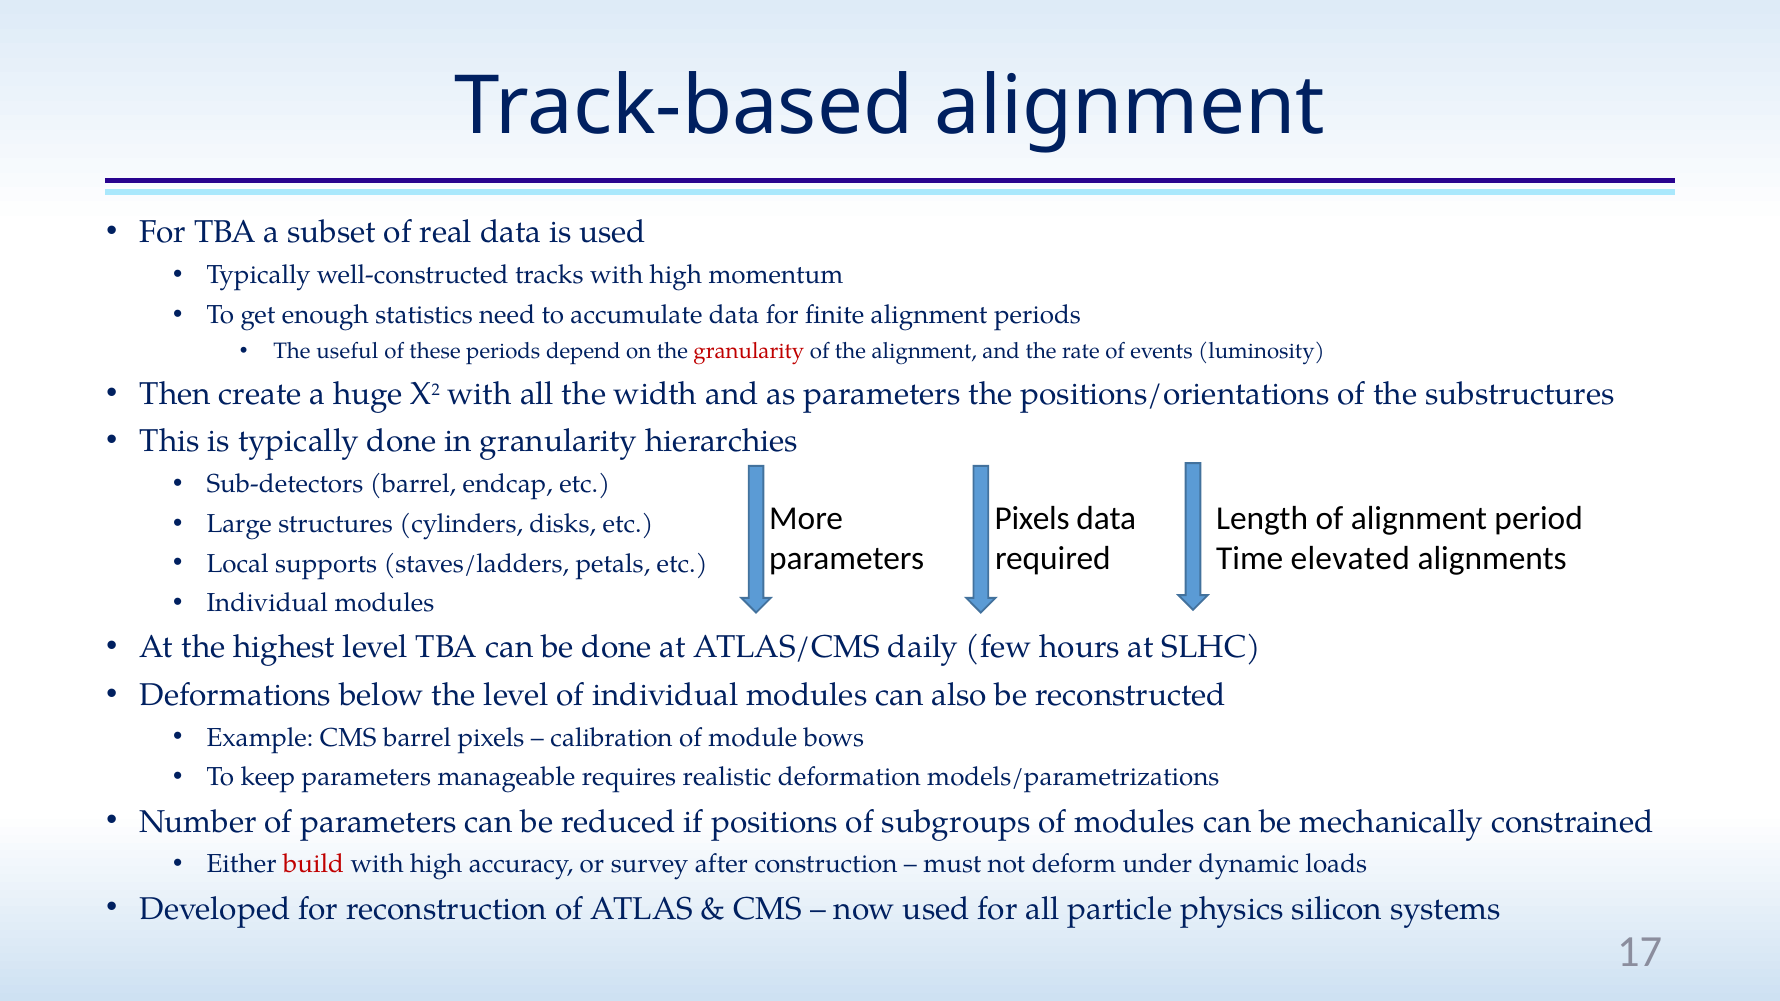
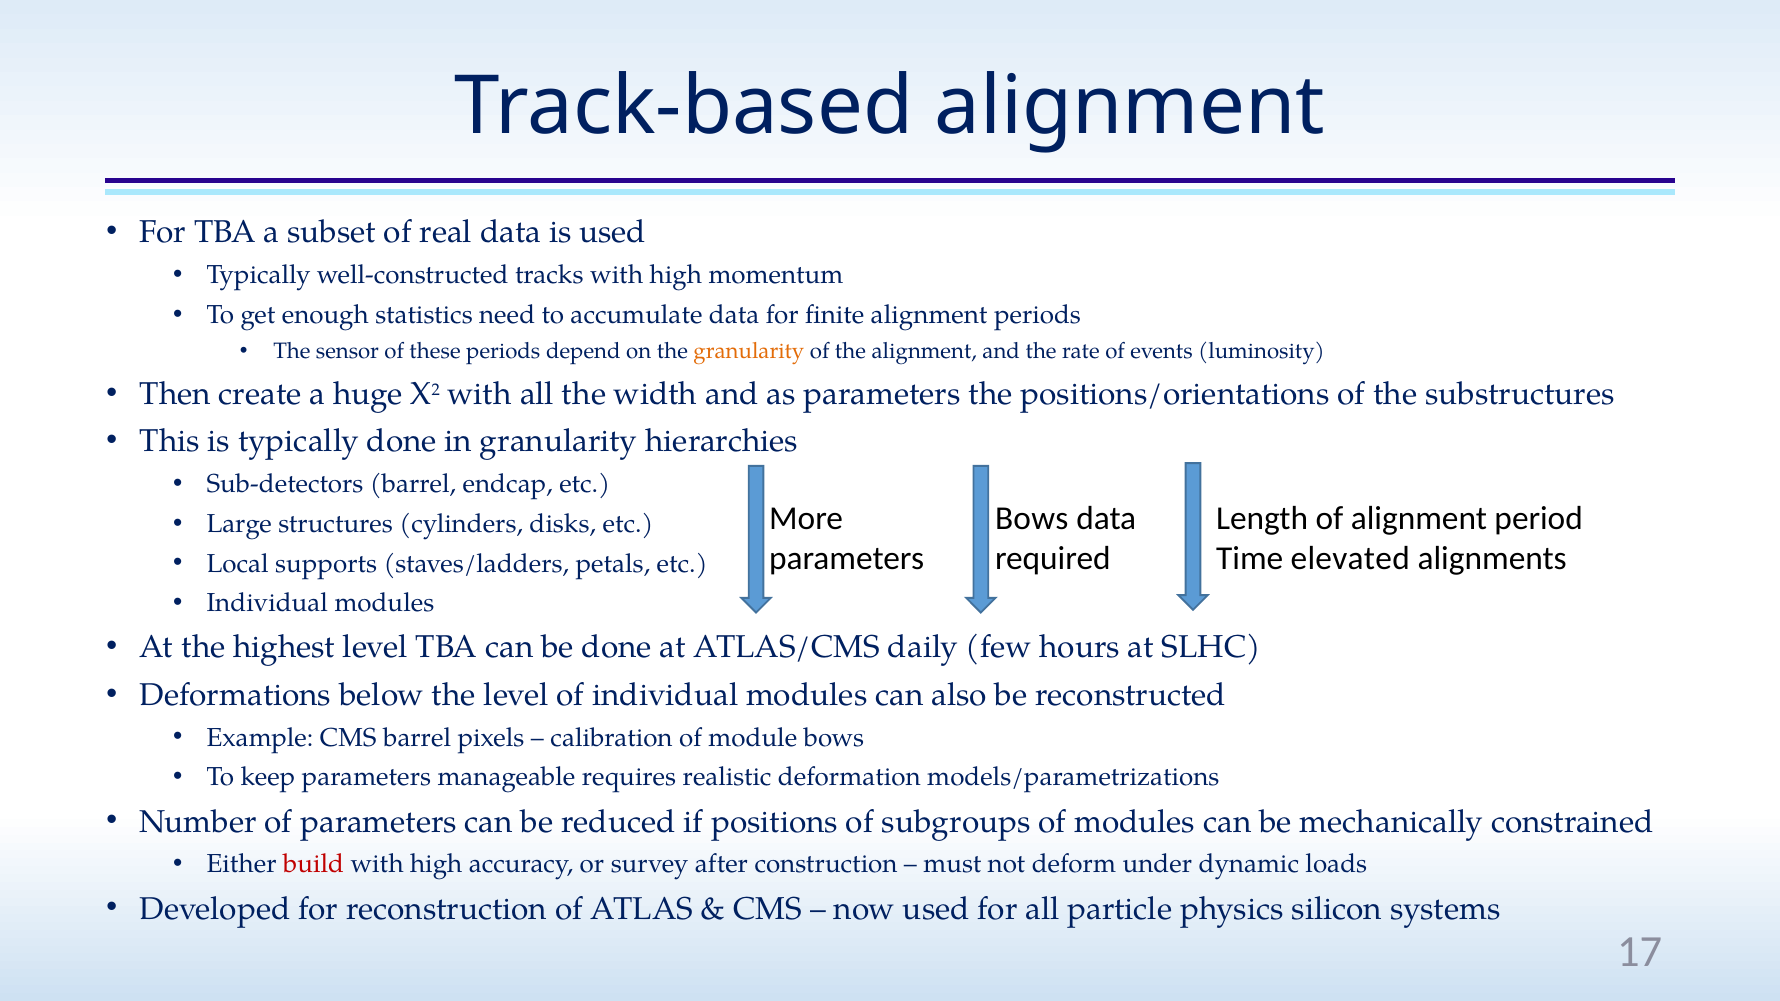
useful: useful -> sensor (347, 352)
granularity colour: red -> orange (749, 352)
Pixels: Pixels -> Bows (1032, 518)
